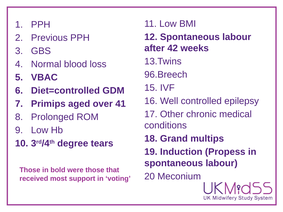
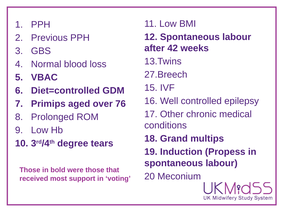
96.Breech: 96.Breech -> 27.Breech (166, 75)
41: 41 -> 76 (121, 104)
